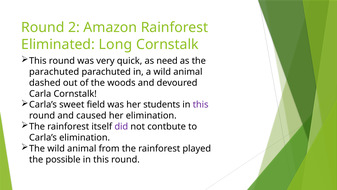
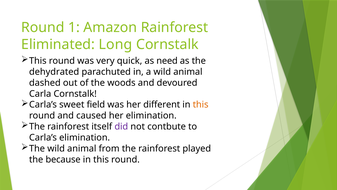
2: 2 -> 1 (74, 28)
parachuted: parachuted -> dehydrated (54, 72)
students: students -> different (162, 104)
this colour: purple -> orange (201, 104)
possible: possible -> because (63, 159)
